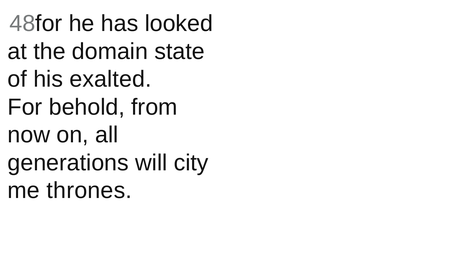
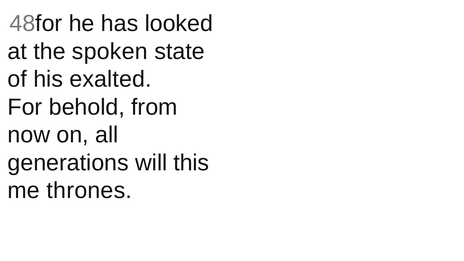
domain: domain -> spoken (110, 51)
city: city -> this (191, 163)
